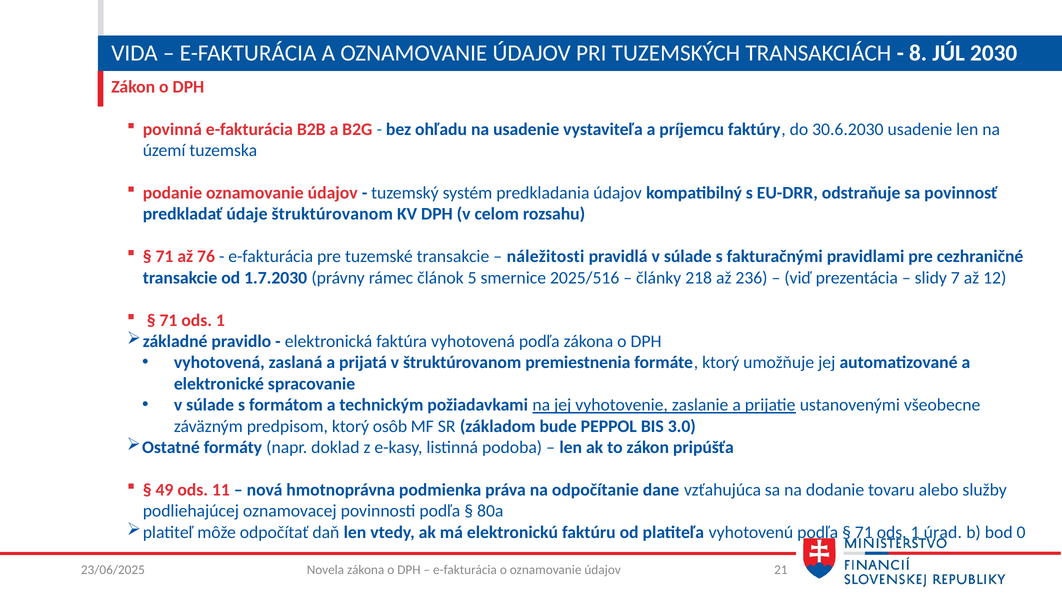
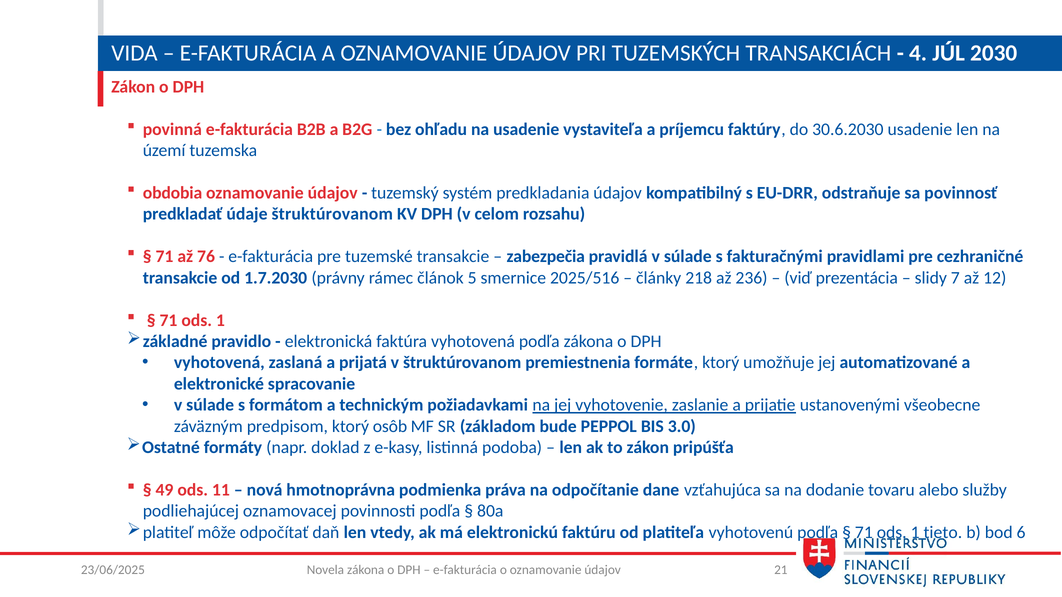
8: 8 -> 4 (918, 53)
podanie: podanie -> obdobia (173, 193)
náležitosti: náležitosti -> zabezpečia (546, 257)
úrad: úrad -> tieto (943, 533)
0: 0 -> 6 (1021, 533)
